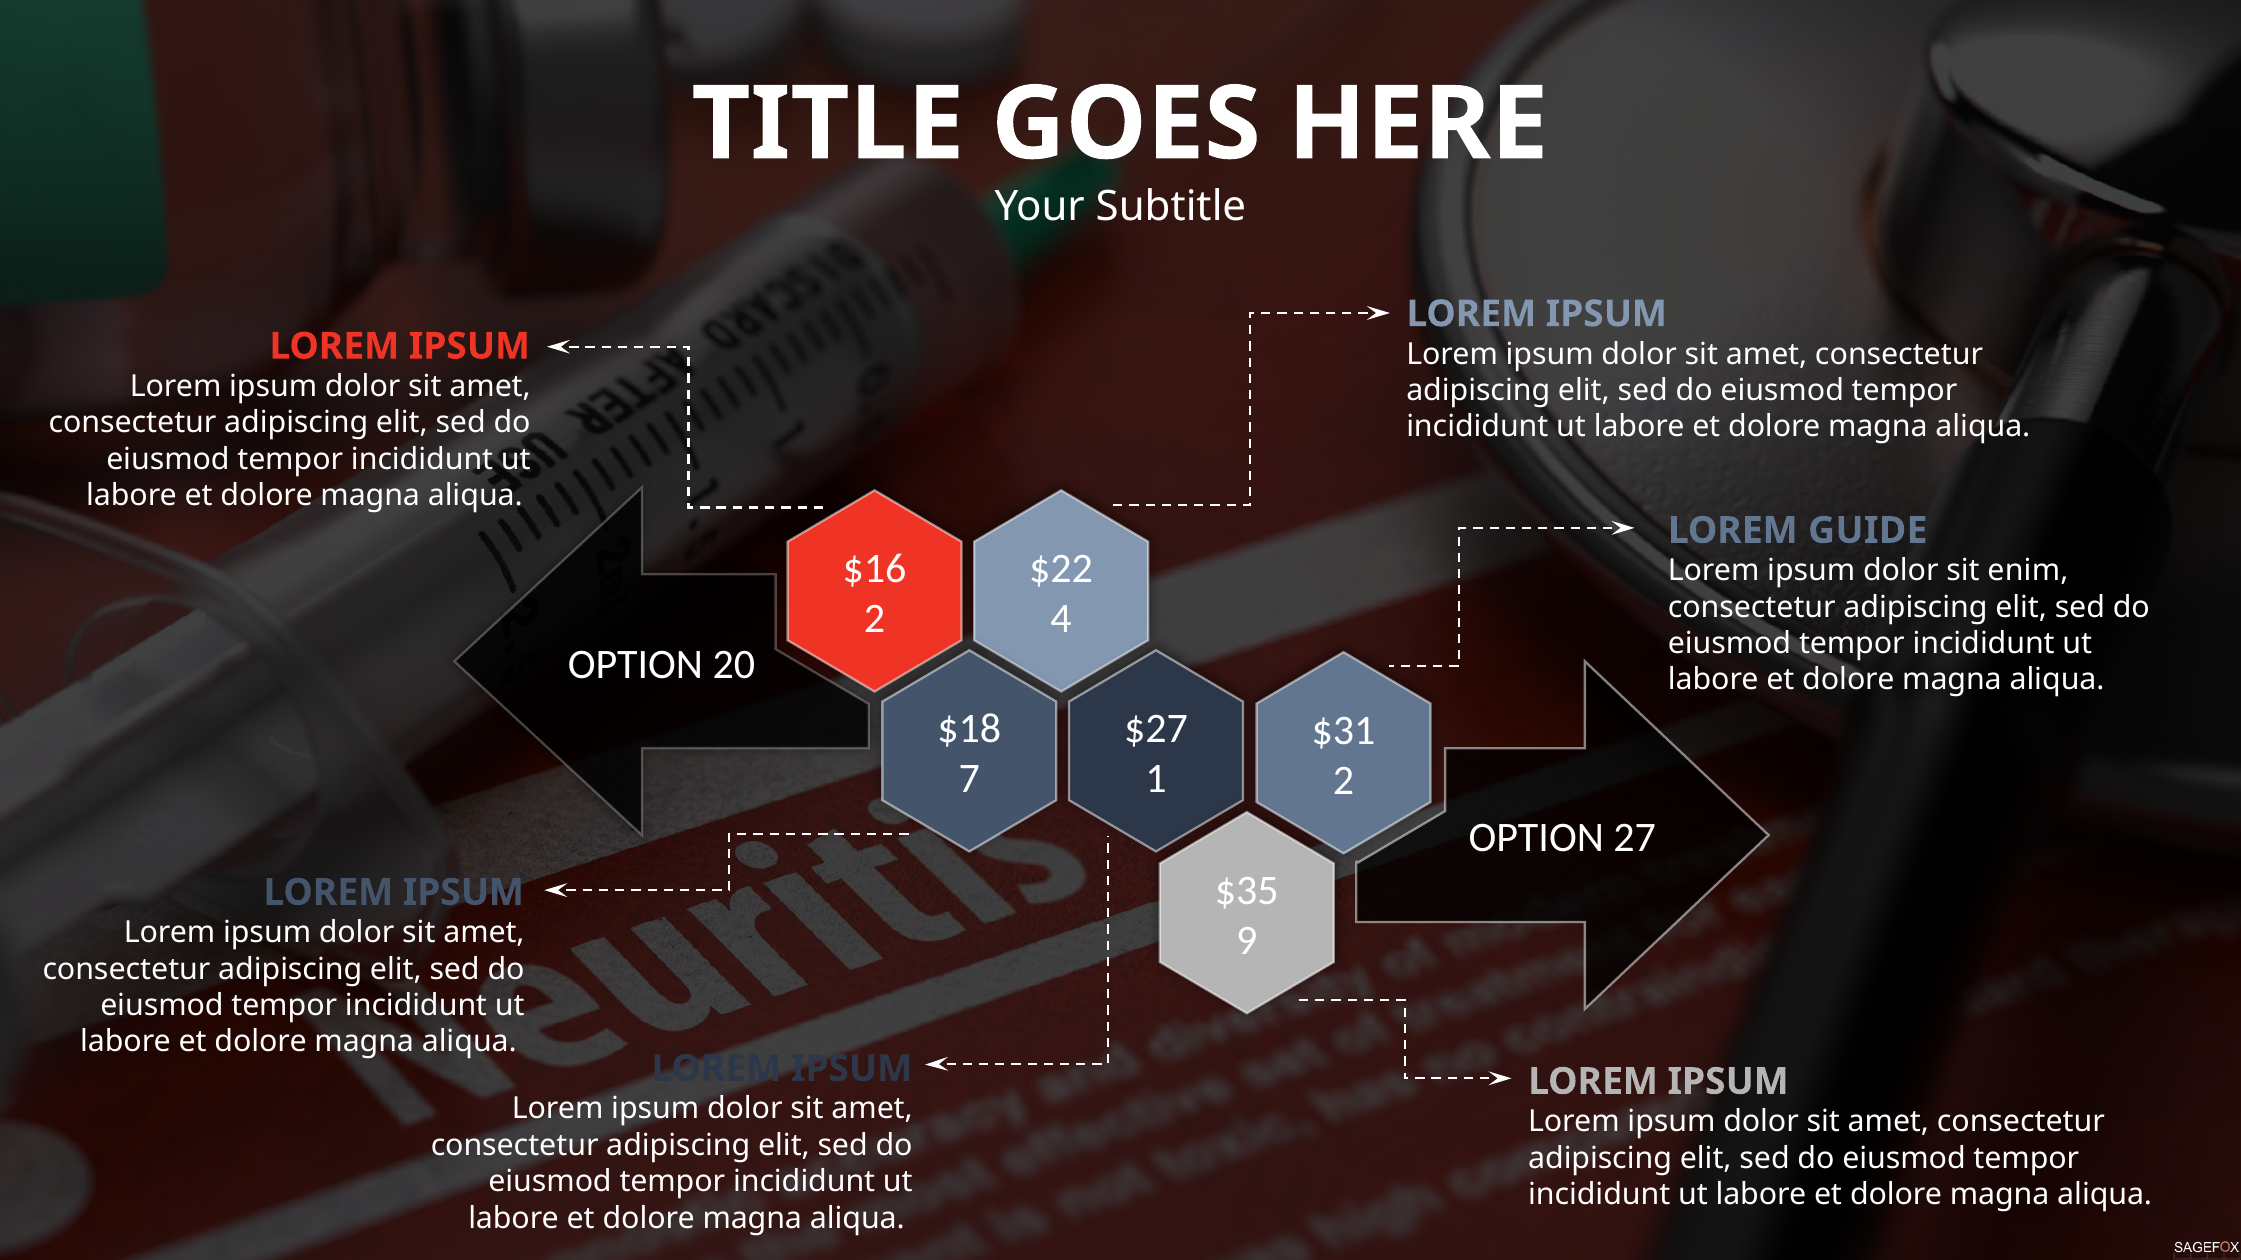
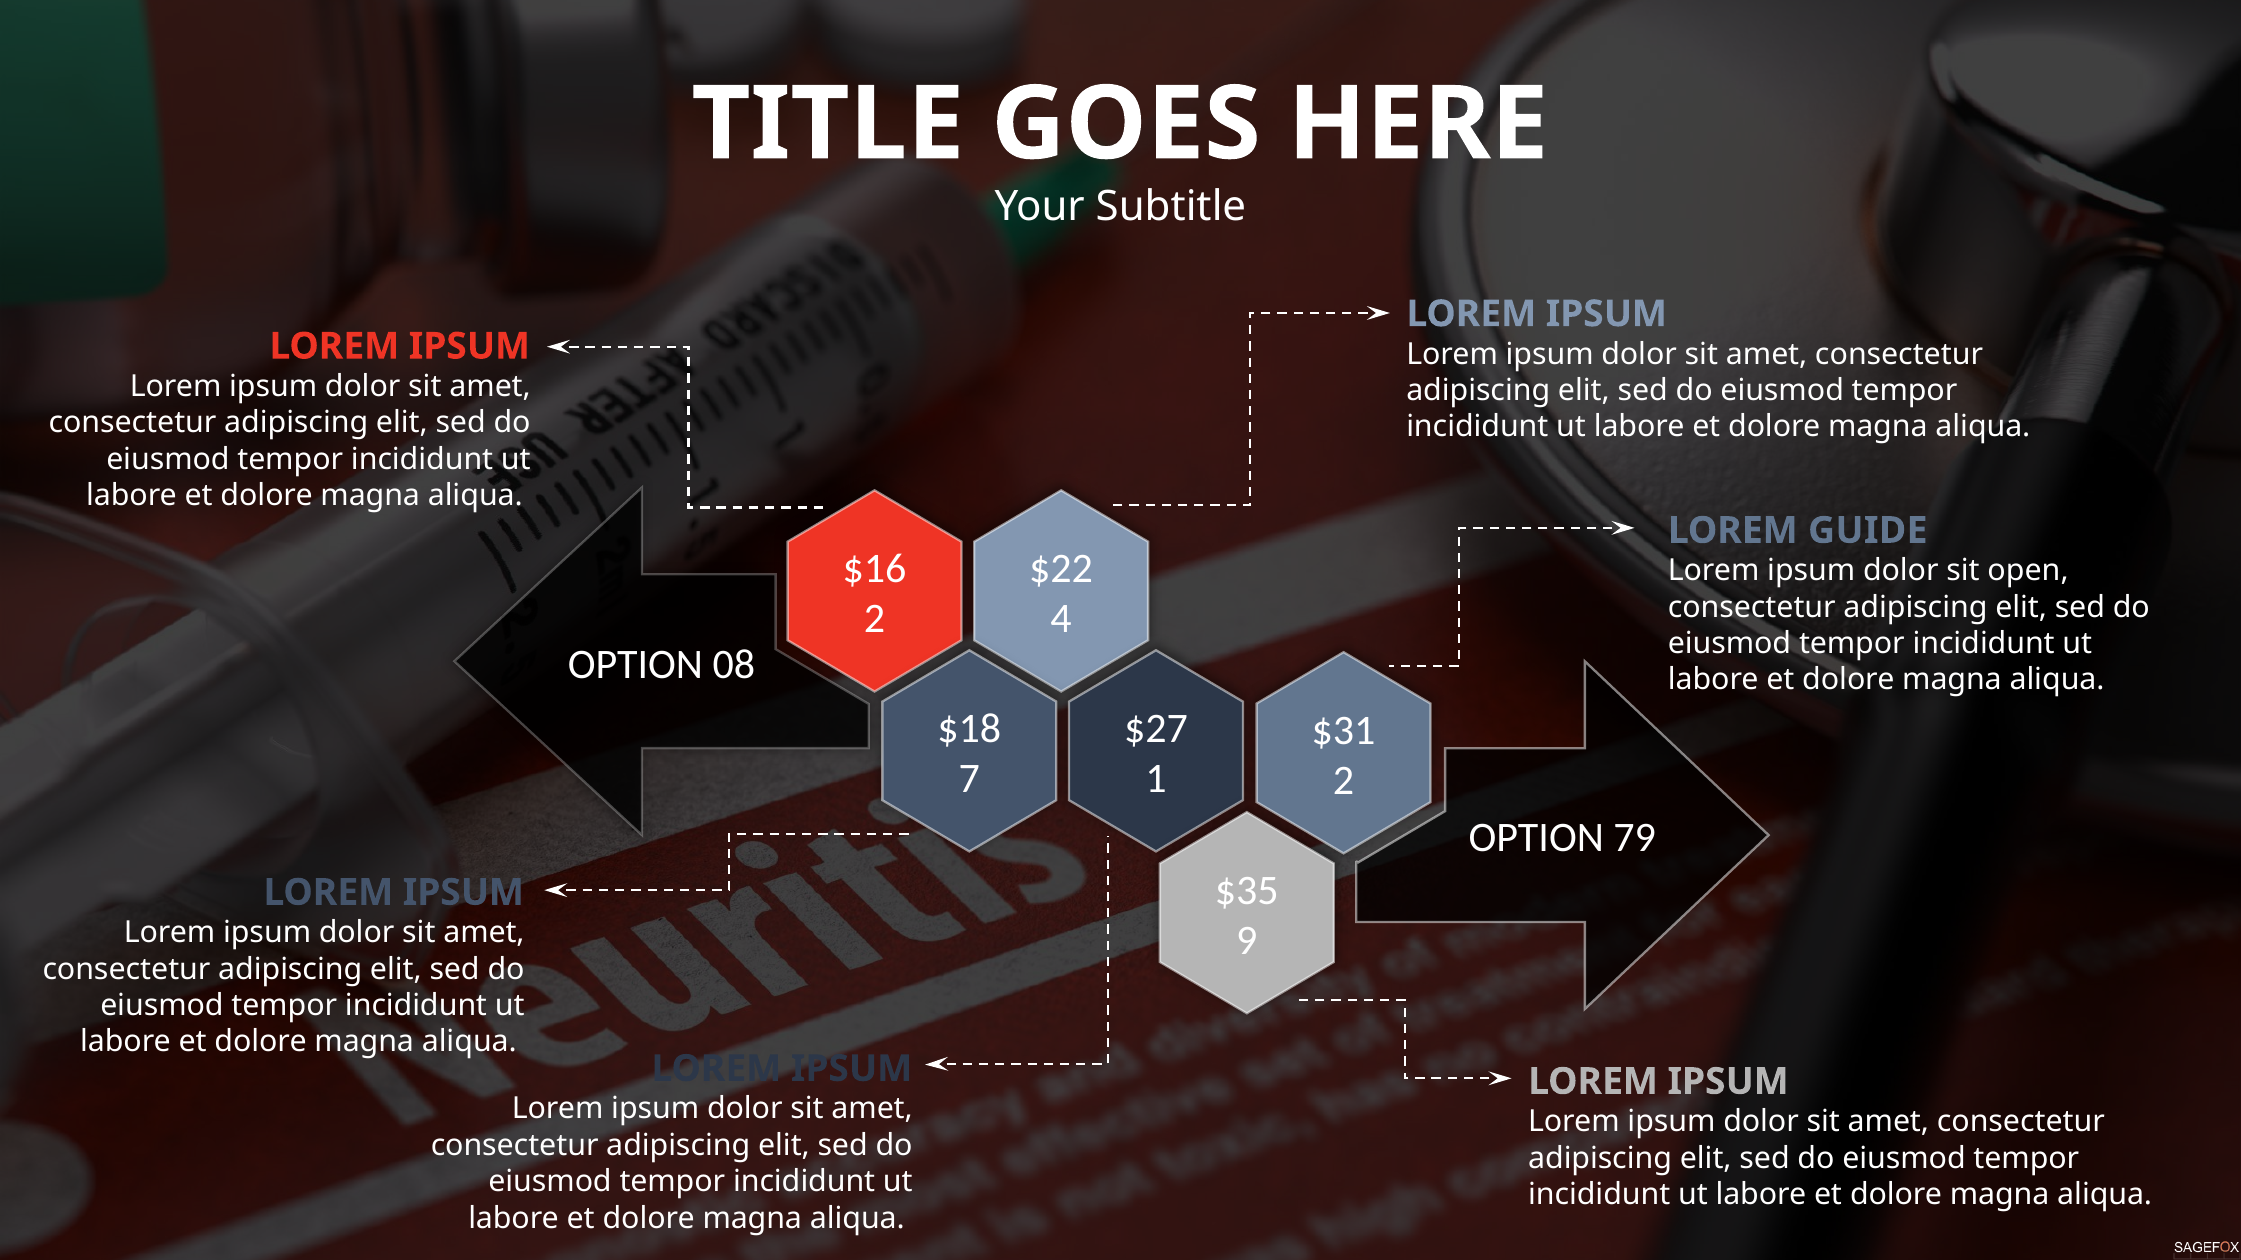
enim: enim -> open (2028, 571)
20: 20 -> 08 (734, 664)
27: 27 -> 79 (1635, 838)
